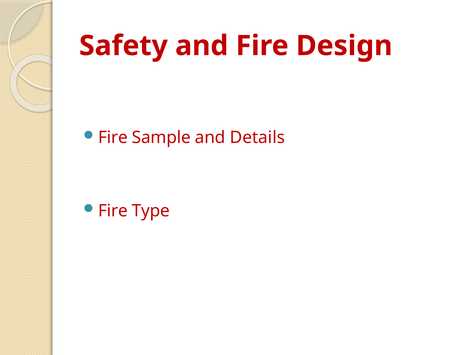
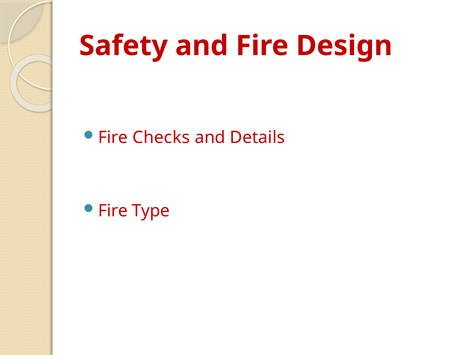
Sample: Sample -> Checks (161, 138)
